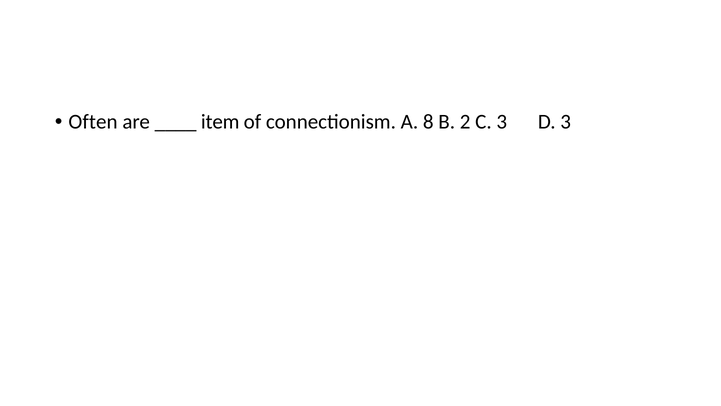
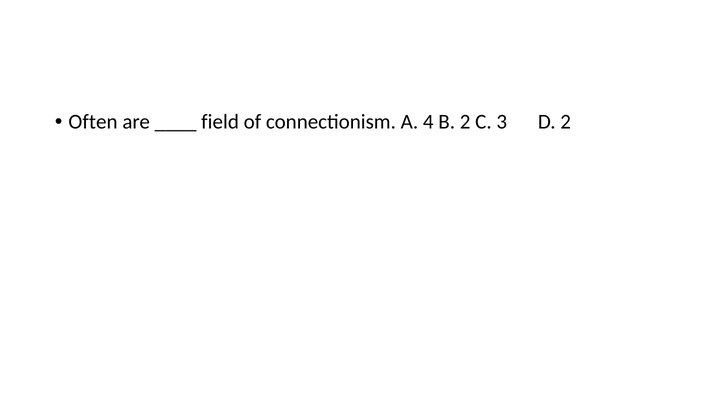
item: item -> field (220, 122)
8: 8 -> 4 (428, 122)
3: 3 -> 2 (566, 122)
